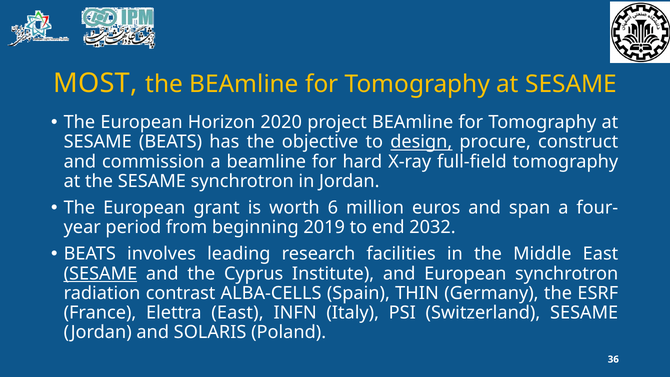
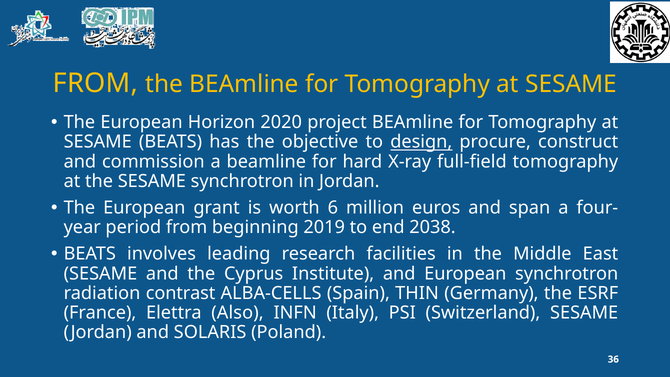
MOST: MOST -> FROM (95, 83)
2032: 2032 -> 2038 (432, 227)
SESAME underline: present -> none (100, 273)
Elettra East: East -> Also (237, 313)
